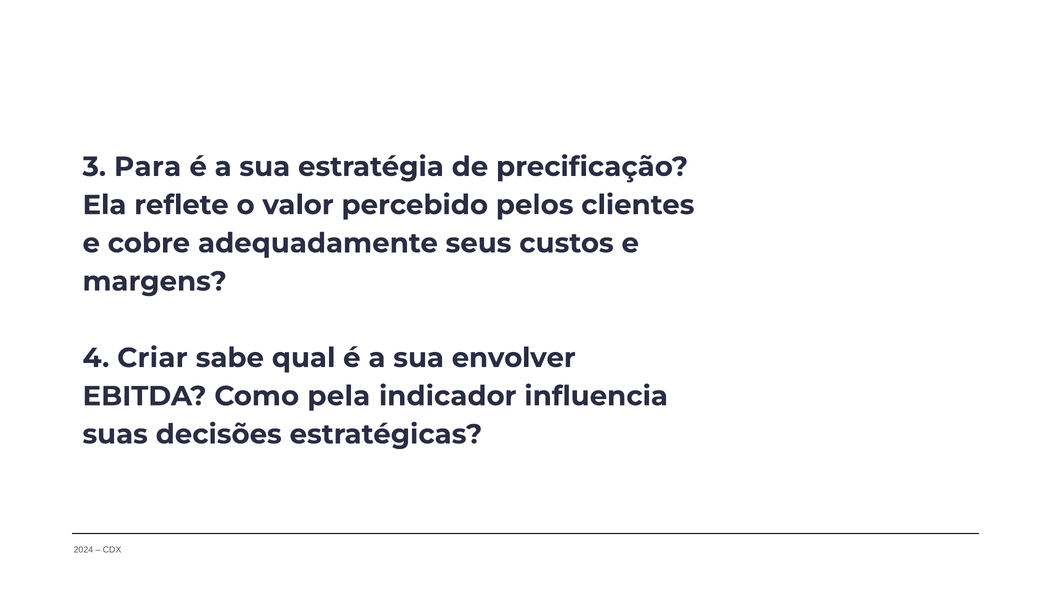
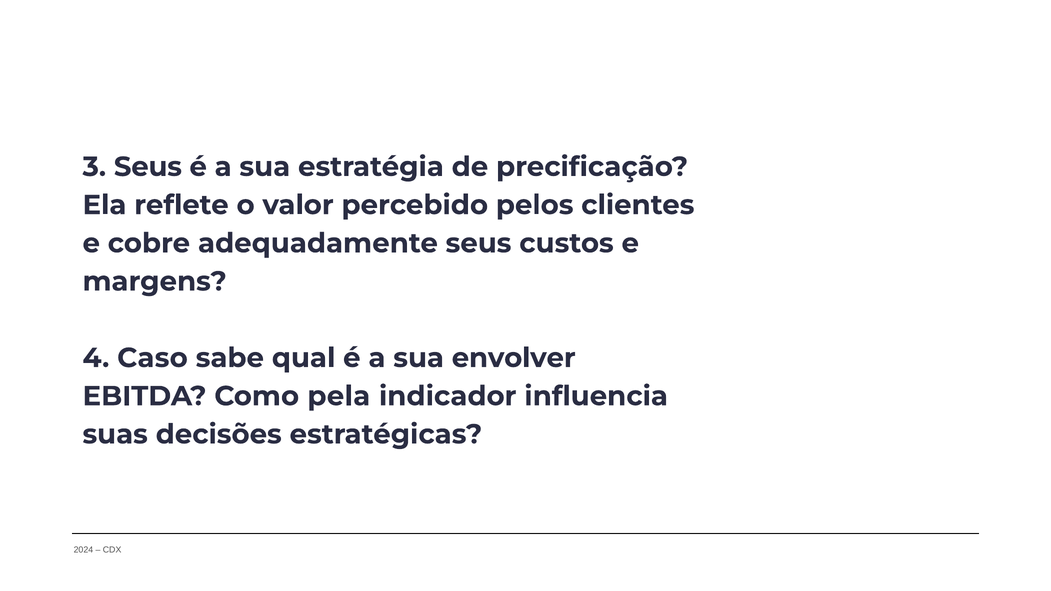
3 Para: Para -> Seus (148, 167)
Criar: Criar -> Caso (152, 358)
